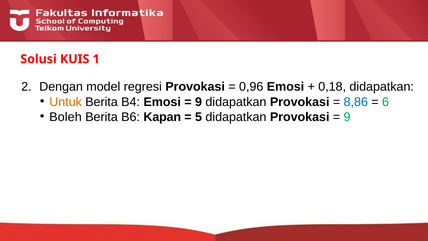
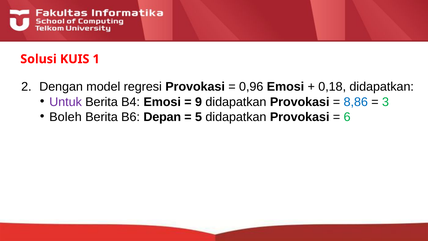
Untuk colour: orange -> purple (66, 102)
6: 6 -> 3 (386, 102)
Kapan: Kapan -> Depan (162, 117)
9: 9 -> 6 (347, 117)
